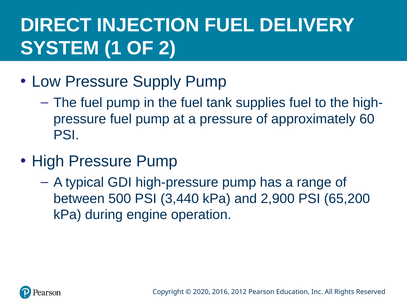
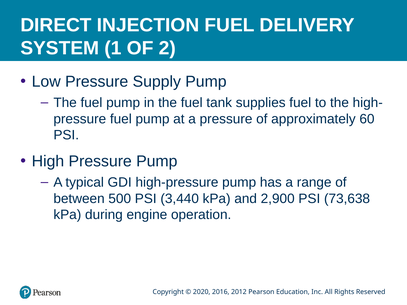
65,200: 65,200 -> 73,638 (347, 199)
